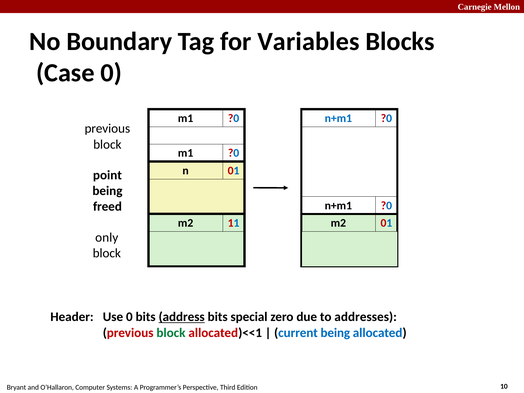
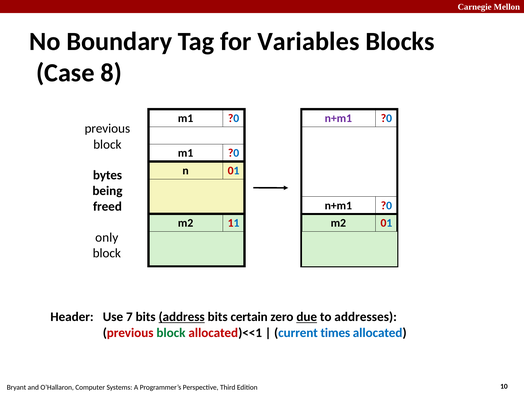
Case 0: 0 -> 8 (111, 73)
n+m1 colour: blue -> purple (338, 118)
point: point -> bytes (107, 175)
Use 0: 0 -> 7 (129, 317)
special: special -> certain (249, 317)
due underline: none -> present (307, 317)
current being: being -> times (335, 333)
